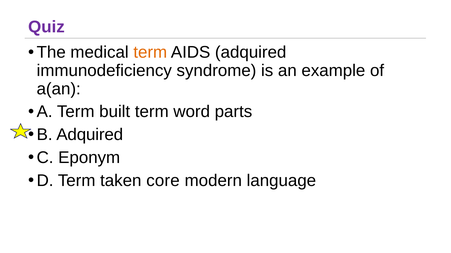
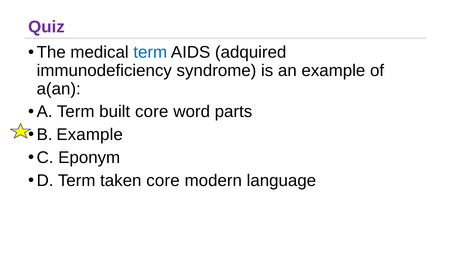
term colour: orange -> blue (150, 53)
built term: term -> core (152, 112)
B Adquired: Adquired -> Example (90, 135)
